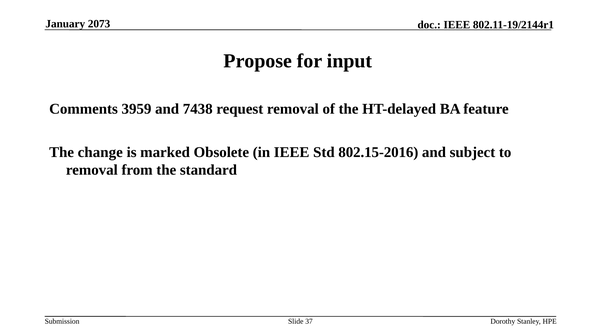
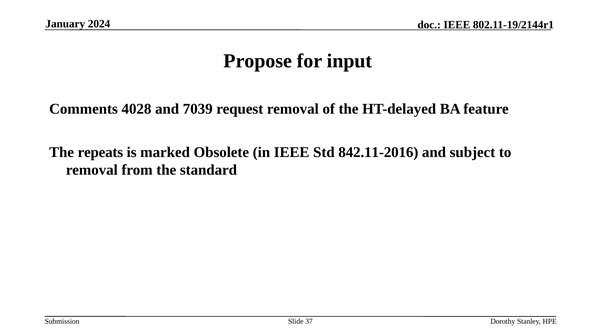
2073: 2073 -> 2024 (99, 24)
3959: 3959 -> 4028 (136, 109)
7438: 7438 -> 7039 (198, 109)
change: change -> repeats (100, 152)
802.15-2016: 802.15-2016 -> 842.11-2016 (378, 152)
